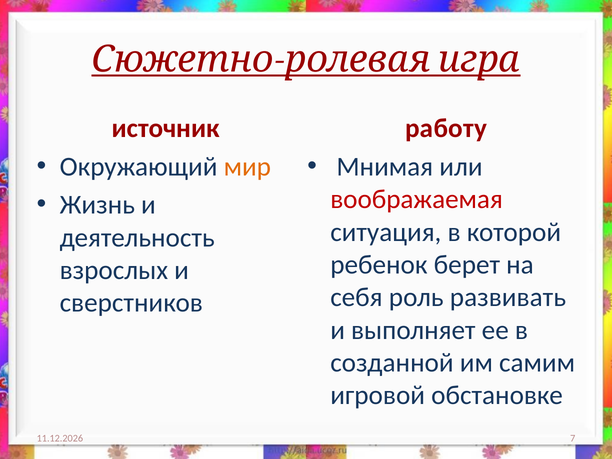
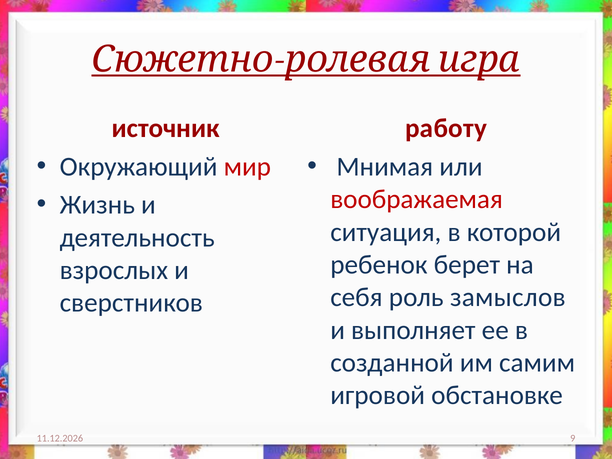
мир colour: orange -> red (247, 167)
развивать: развивать -> замыслов (508, 297)
7: 7 -> 9 (573, 438)
